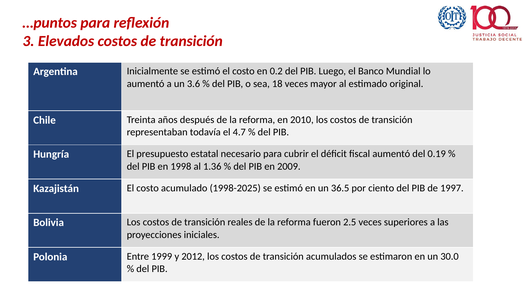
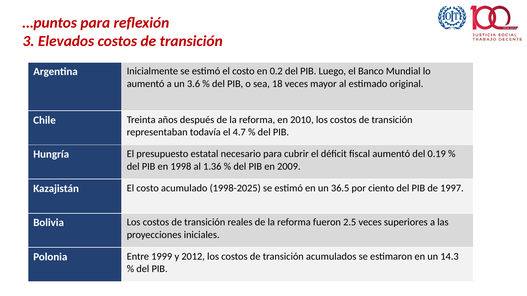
30.0: 30.0 -> 14.3 (450, 257)
